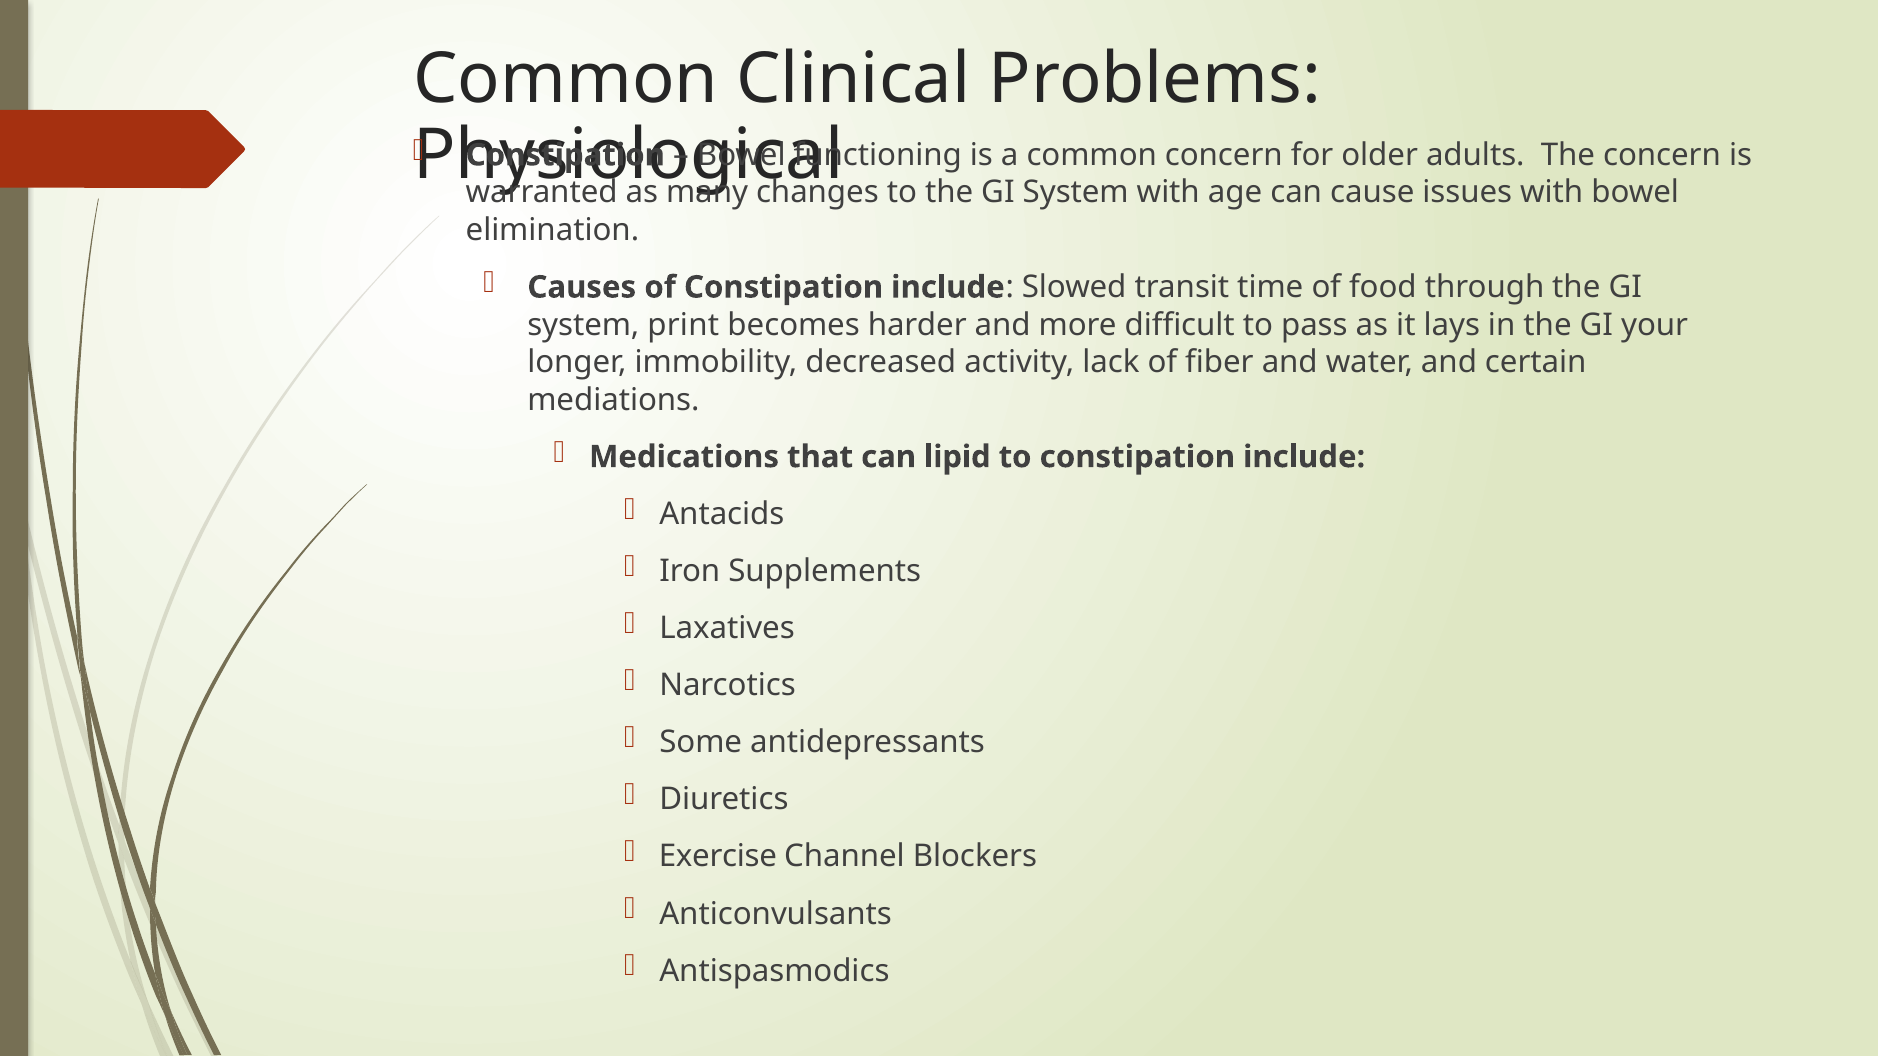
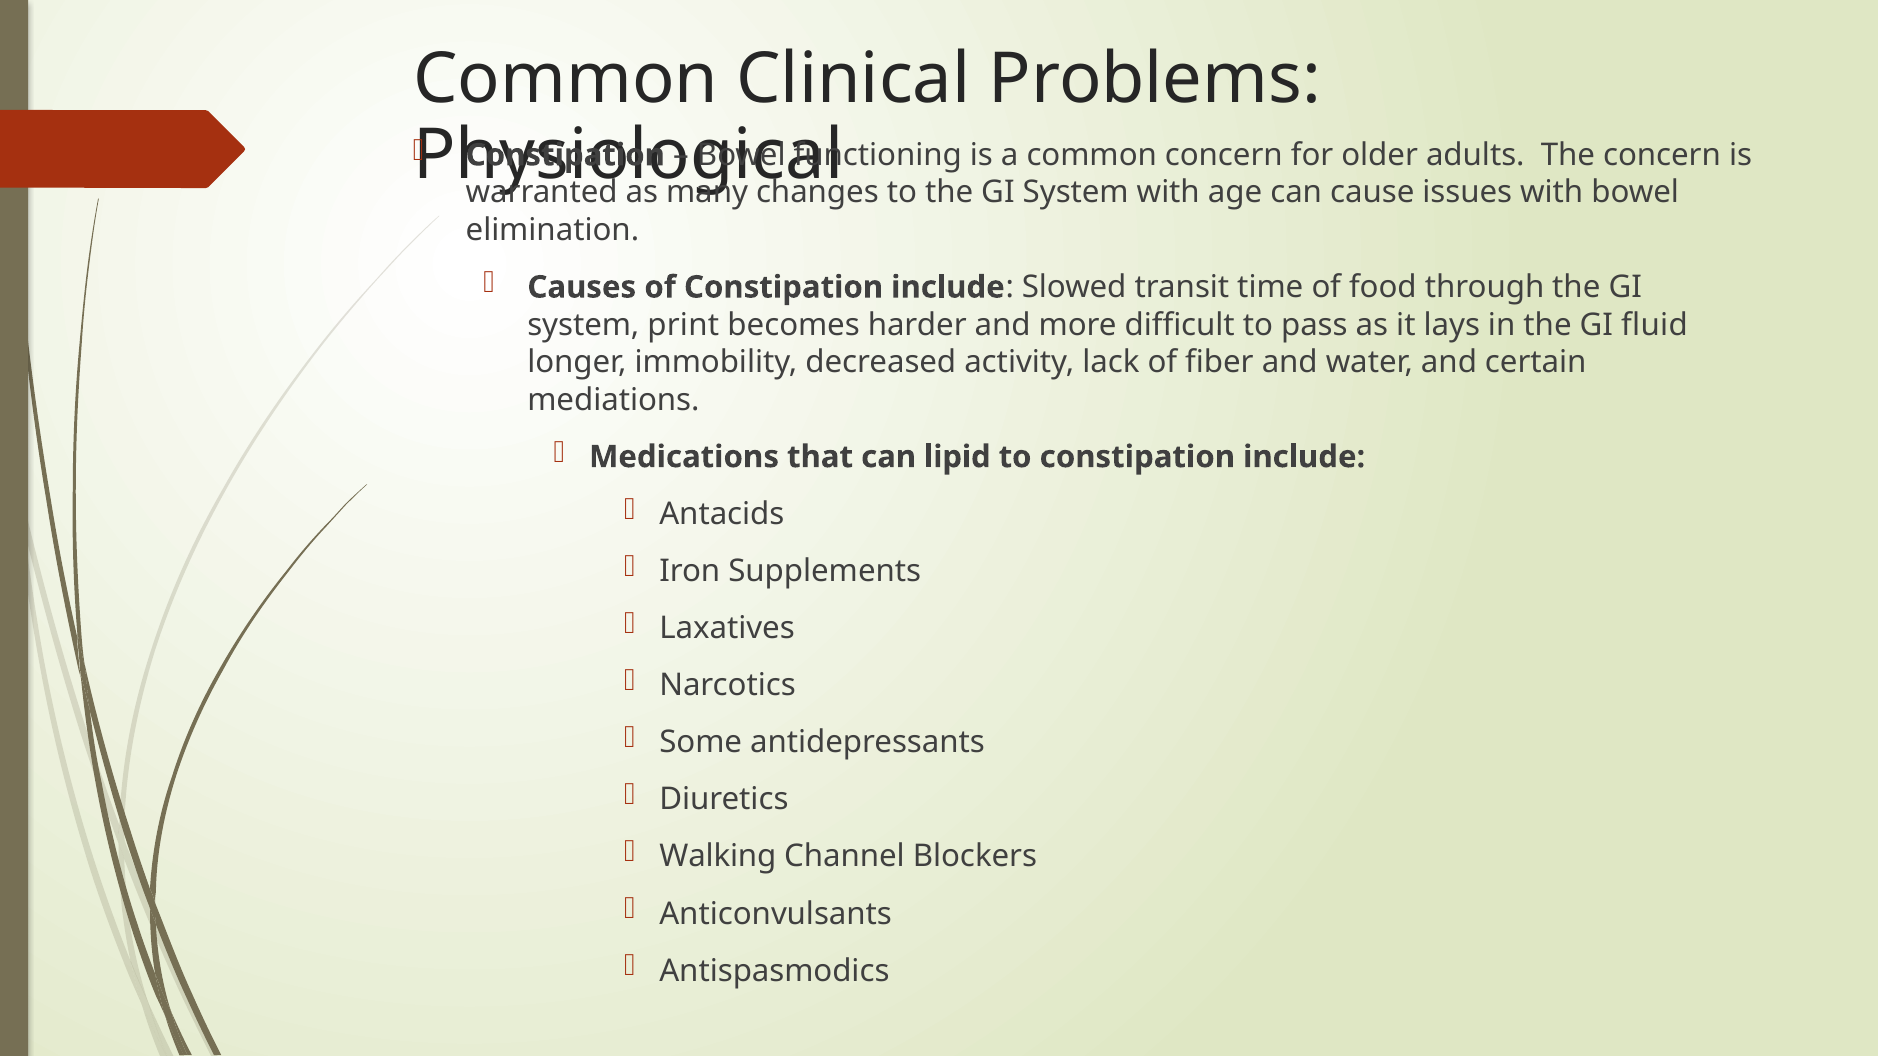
your: your -> fluid (1654, 325)
Exercise: Exercise -> Walking (718, 857)
